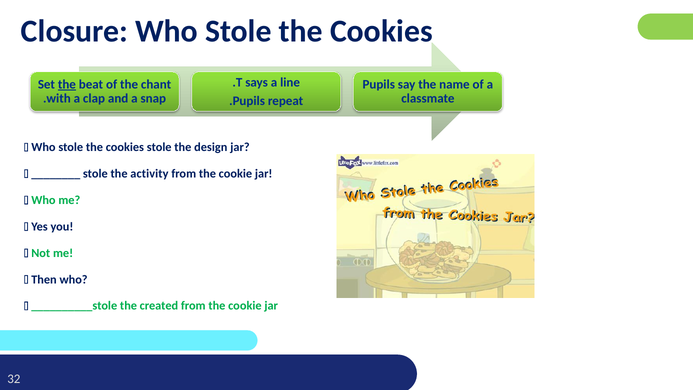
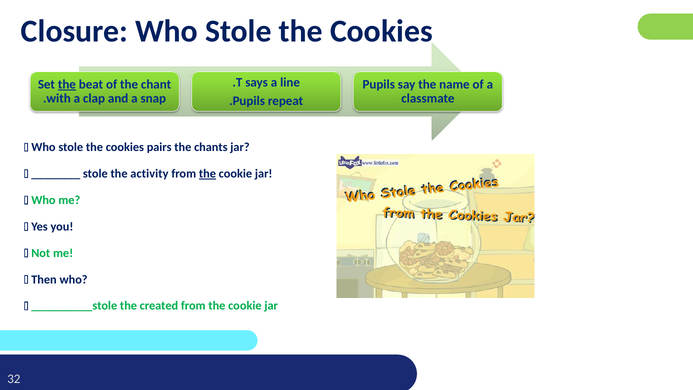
cookies stole: stole -> pairs (159, 147)
design: design -> chants (211, 147)
the underline: none -> present (207, 174)
